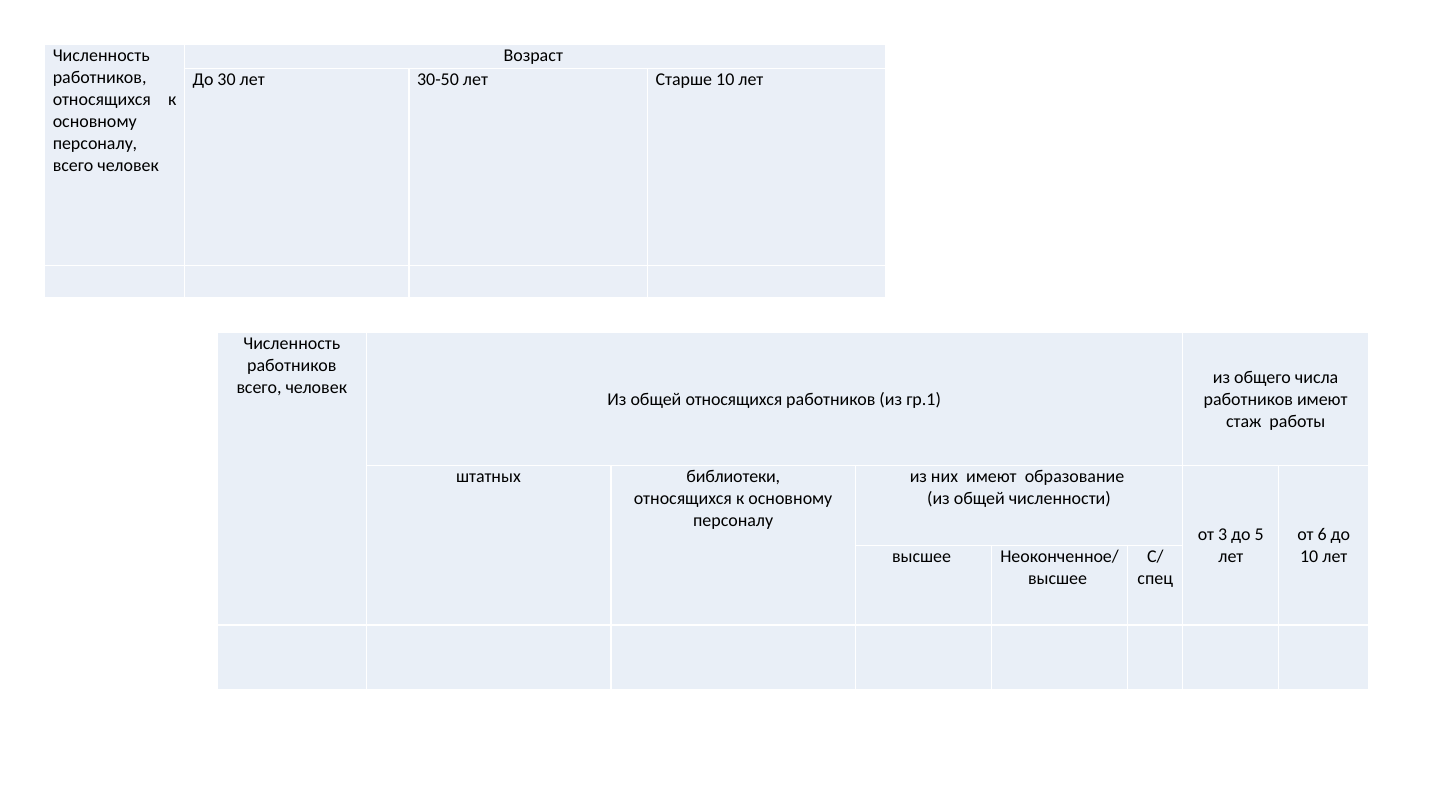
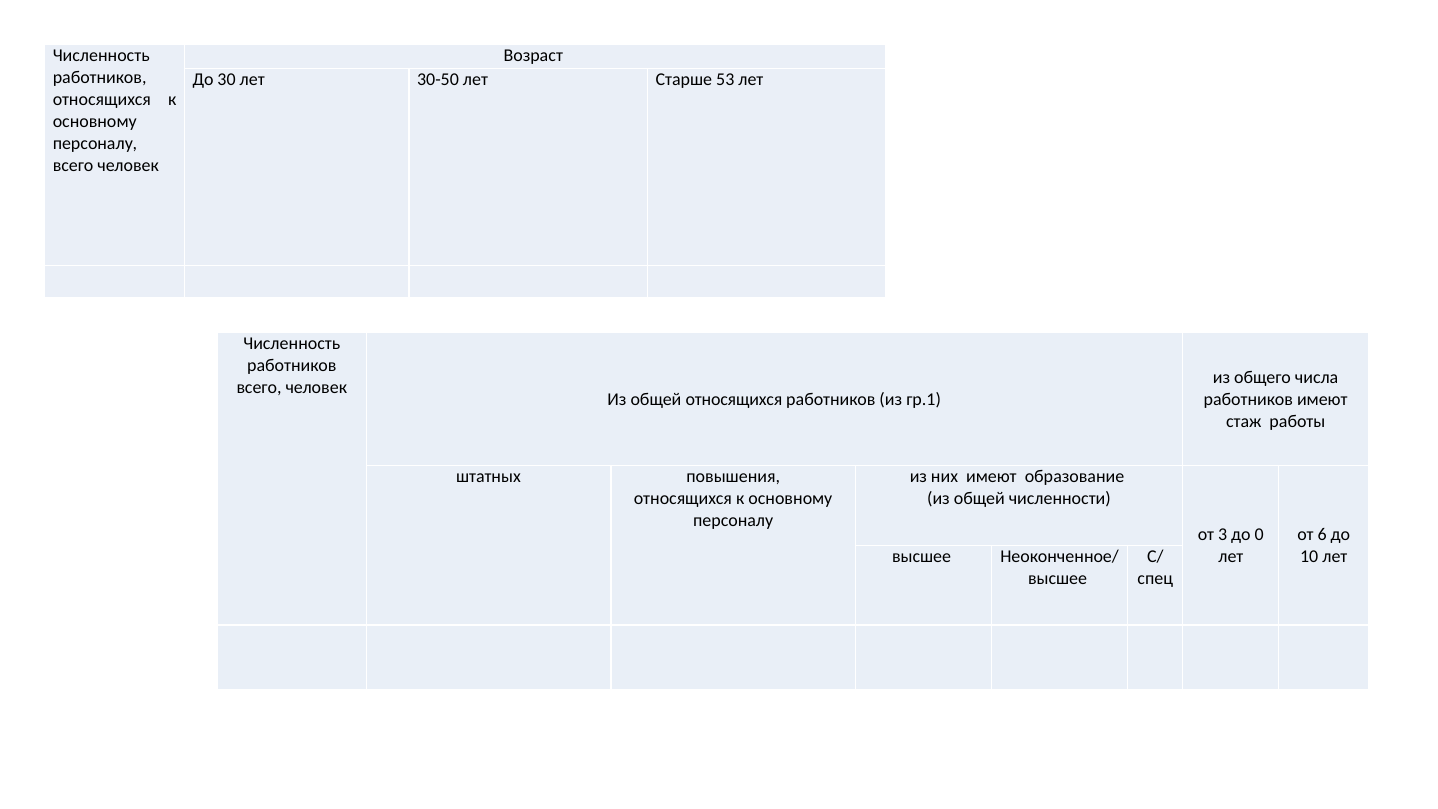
Старше 10: 10 -> 53 (725, 80)
библиотеки: библиотеки -> повышения (733, 477)
5: 5 -> 0 (1259, 534)
